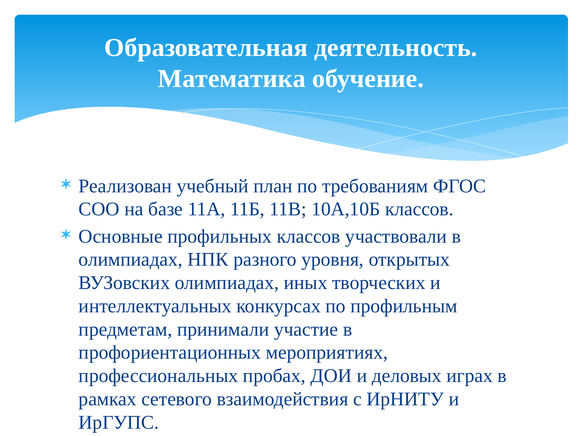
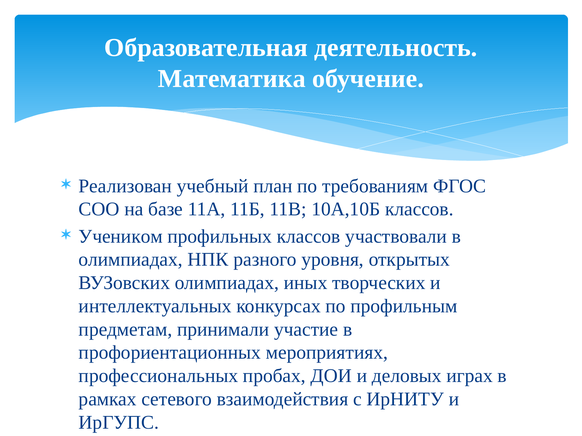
Основные: Основные -> Учеником (121, 237)
